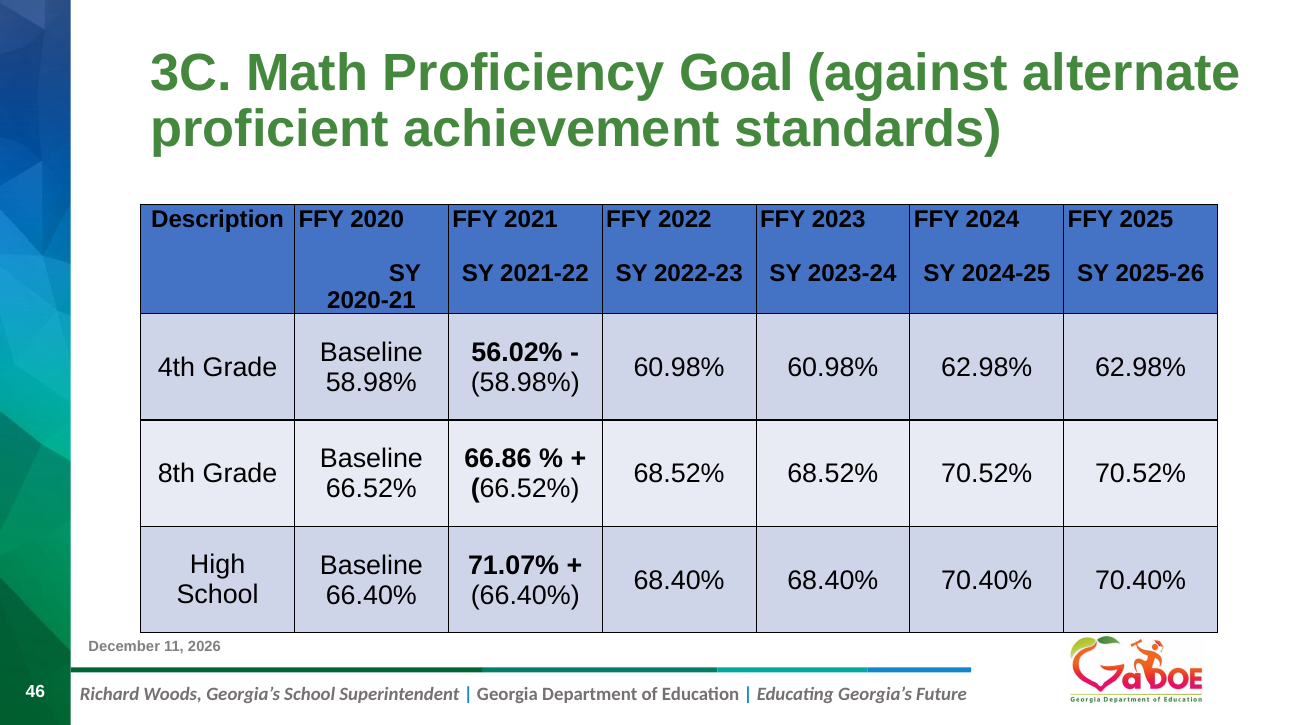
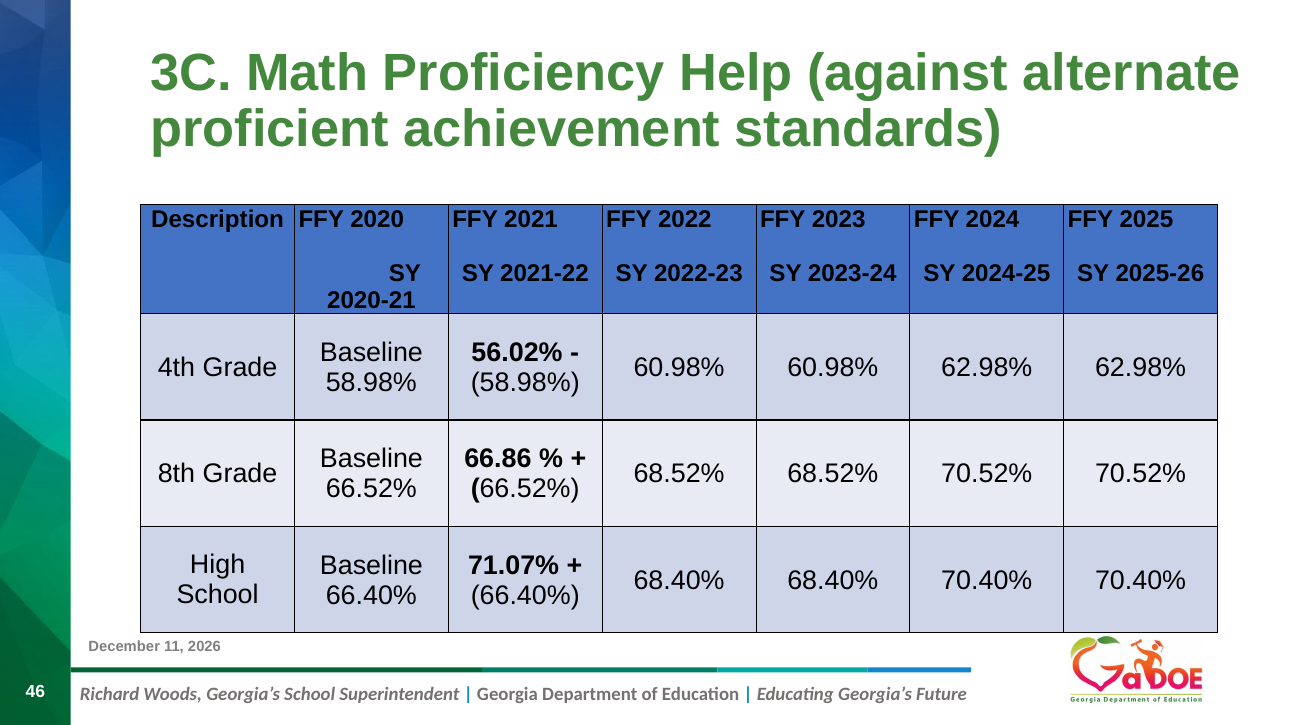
Goal: Goal -> Help (736, 73)
